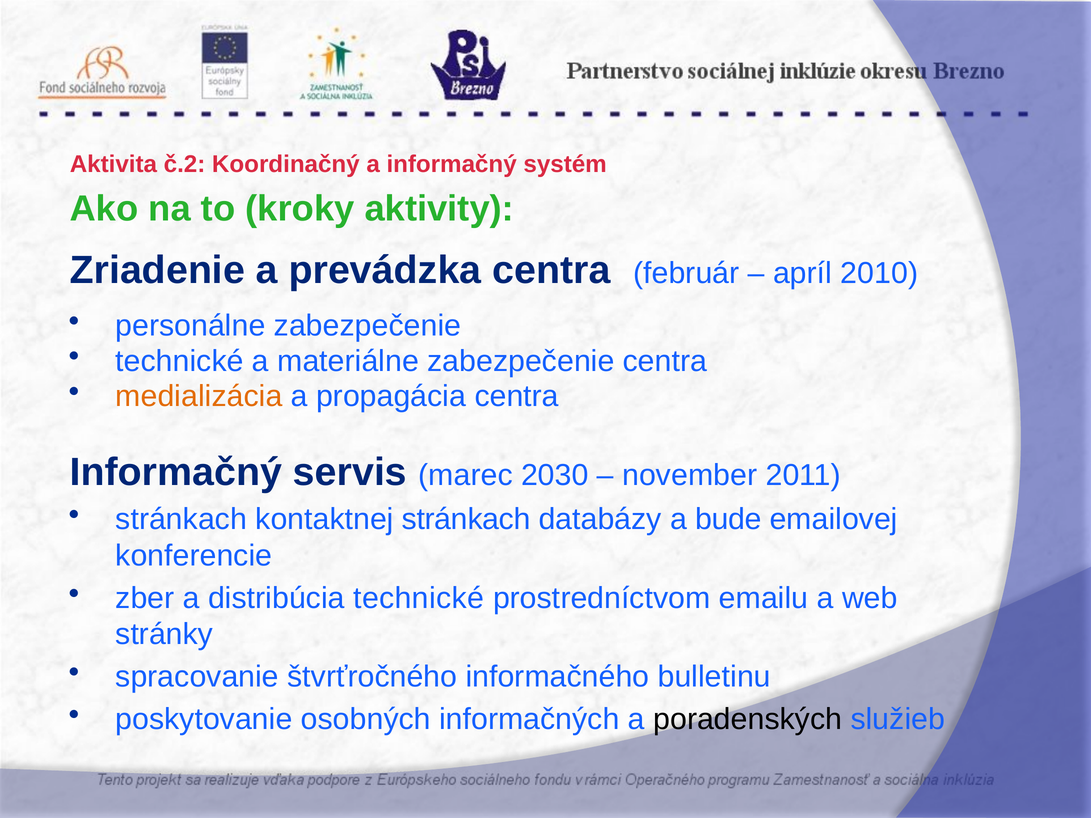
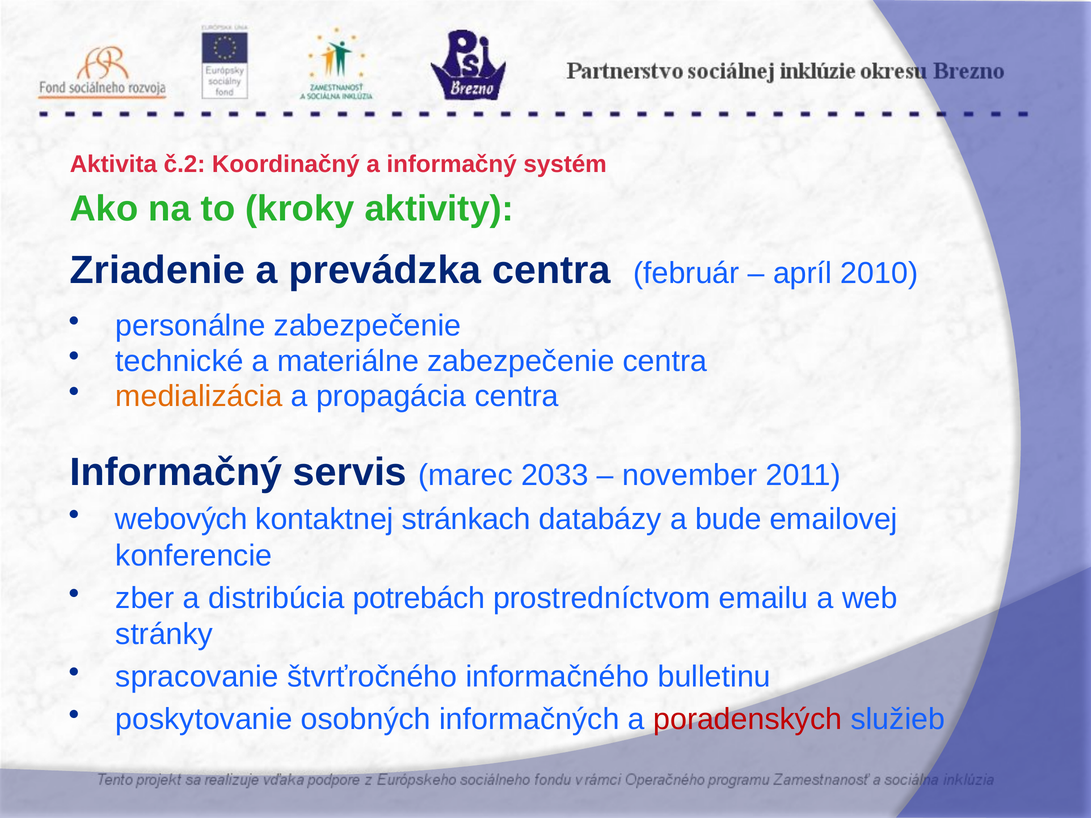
2030: 2030 -> 2033 (555, 475)
stránkach: stránkach -> webových (181, 519)
distribúcia technické: technické -> potrebách (419, 598)
poradenských colour: black -> red (748, 719)
